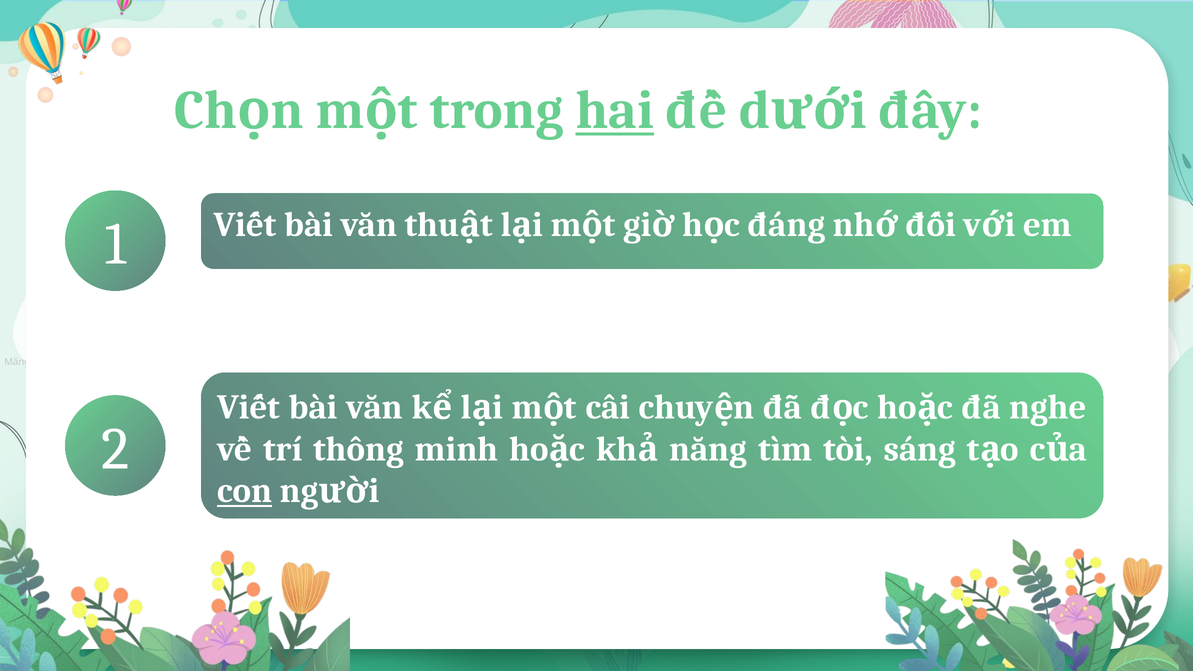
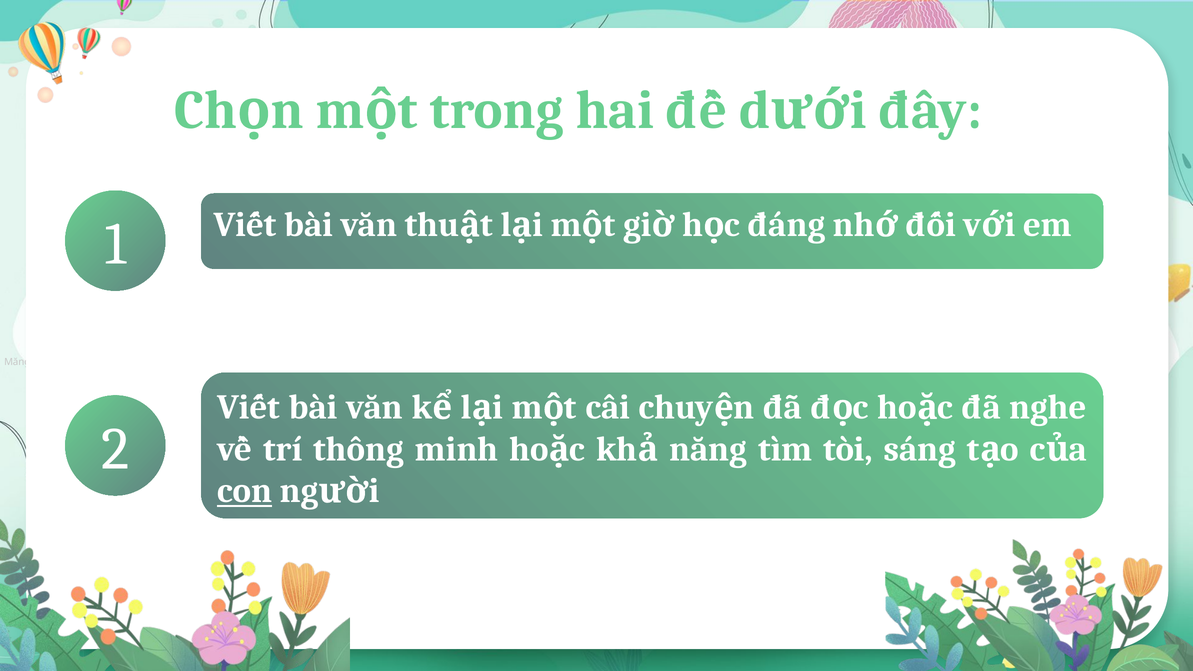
hai underline: present -> none (615, 110)
